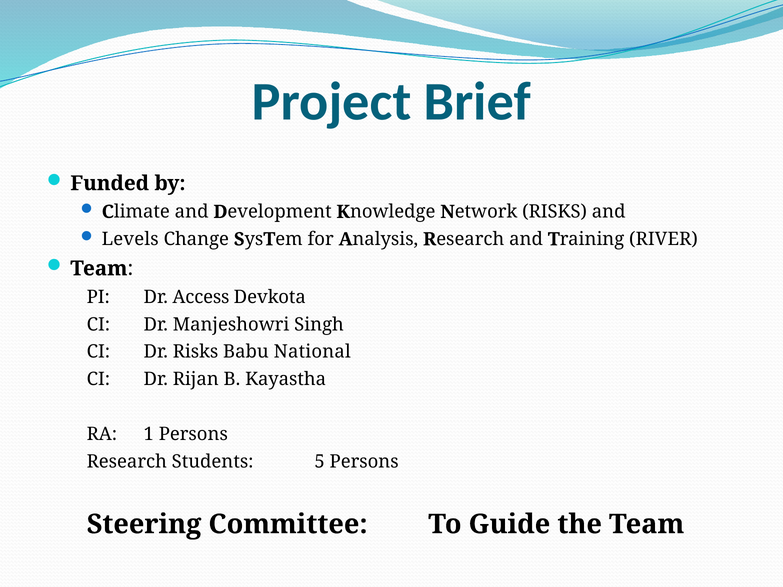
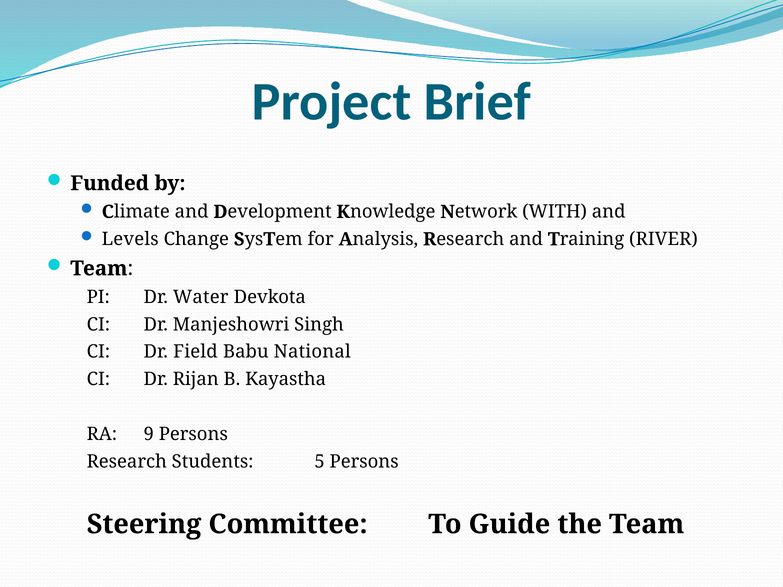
Network RISKS: RISKS -> WITH (555, 212)
Access: Access -> Water (201, 297)
Dr Risks: Risks -> Field (195, 352)
1: 1 -> 9 (149, 434)
